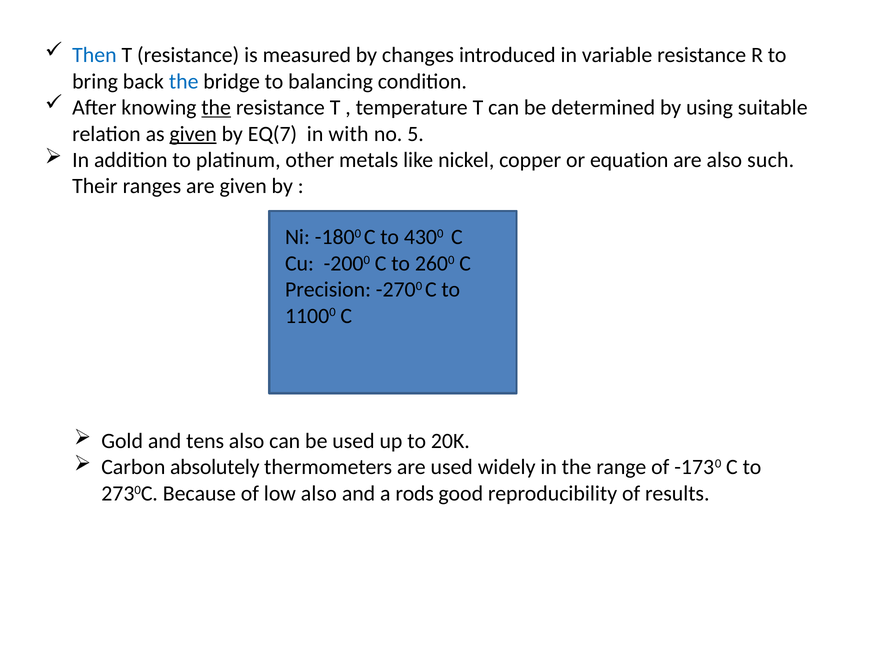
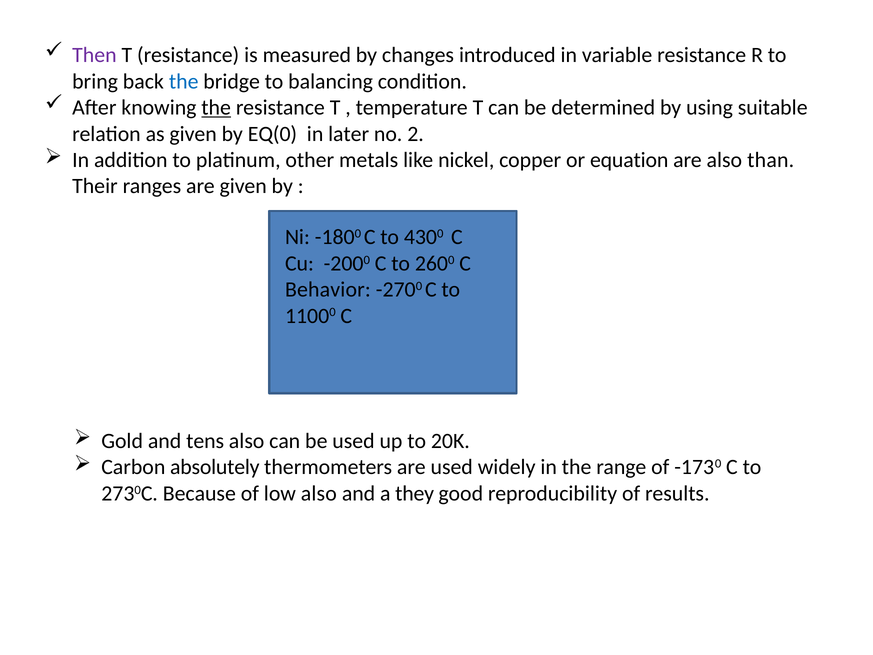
Then colour: blue -> purple (94, 55)
given underline: present -> none (193, 134)
EQ(7: EQ(7 -> EQ(0 (272, 134)
with: with -> later (349, 134)
5: 5 -> 2 (416, 134)
such: such -> than (771, 160)
Precision: Precision -> Behavior (328, 290)
rods: rods -> they (415, 493)
